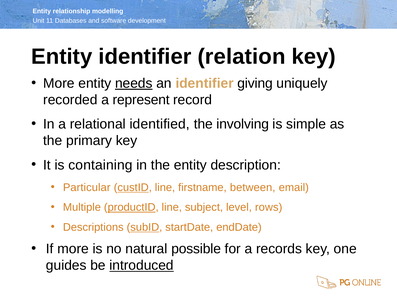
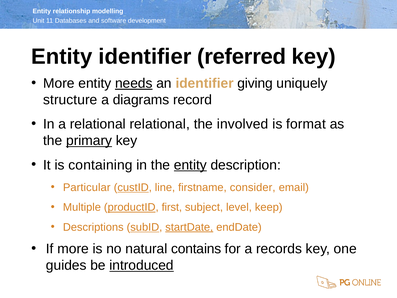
relation: relation -> referred (242, 57)
recorded: recorded -> structure (70, 100)
represent: represent -> diagrams (141, 100)
relational identified: identified -> relational (160, 124)
involving: involving -> involved (243, 124)
simple: simple -> format (306, 124)
primary underline: none -> present (89, 141)
entity underline: none -> present (190, 165)
between: between -> consider (253, 187)
productID line: line -> first (172, 207)
rows: rows -> keep (269, 207)
startDate underline: none -> present (189, 227)
possible: possible -> contains (196, 249)
